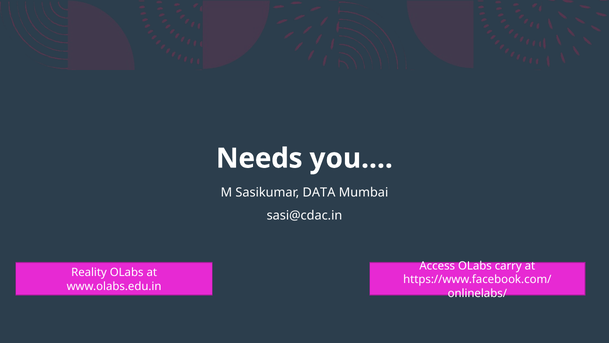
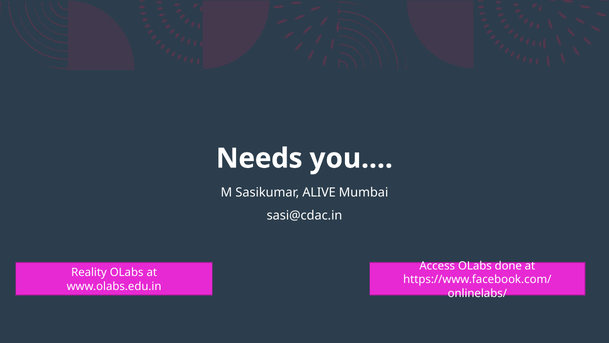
DATA: DATA -> ALIVE (319, 192)
carry: carry -> done (508, 266)
